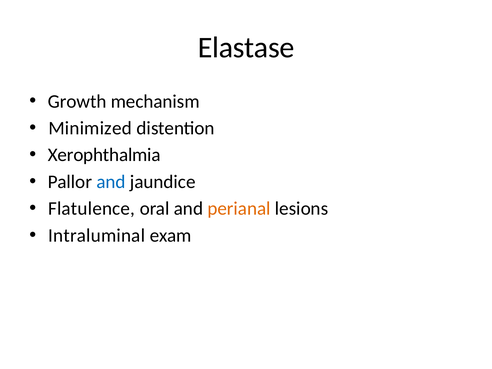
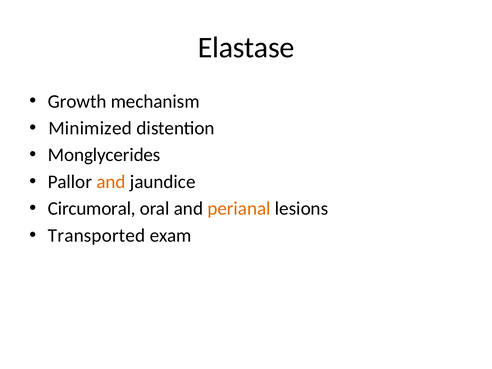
Xerophthalmia: Xerophthalmia -> Monglycerides (104, 155)
and colour: blue -> orange (111, 182)
Flatulence: Flatulence -> Circumoral (92, 209)
Intraluminal: Intraluminal -> Transported (97, 235)
